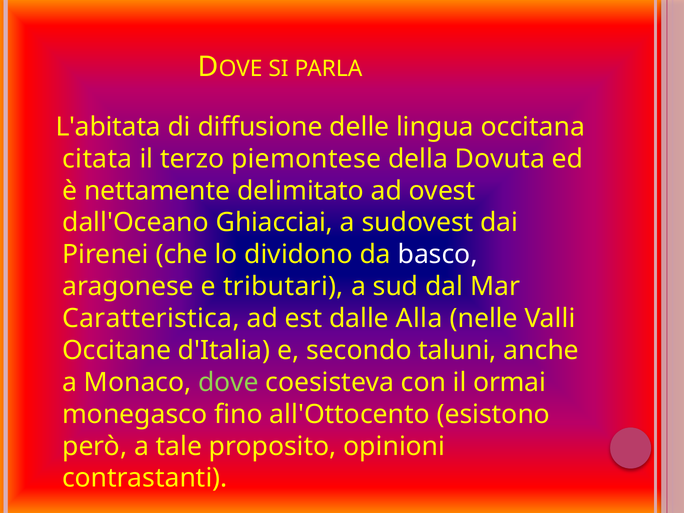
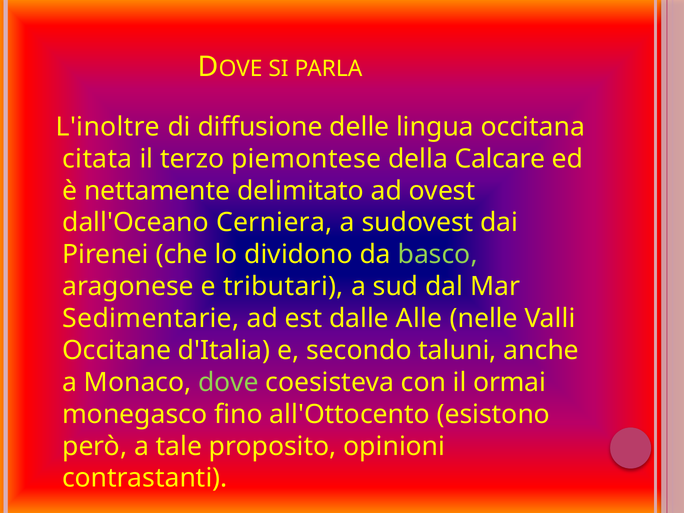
L'abitata: L'abitata -> L'inoltre (108, 127)
Dovuta: Dovuta -> Calcare (500, 159)
Ghiacciai: Ghiacciai -> Cerniera (274, 223)
basco colour: white -> light green (438, 255)
Caratteristica: Caratteristica -> Sedimentarie (151, 318)
Alla: Alla -> Alle (419, 318)
